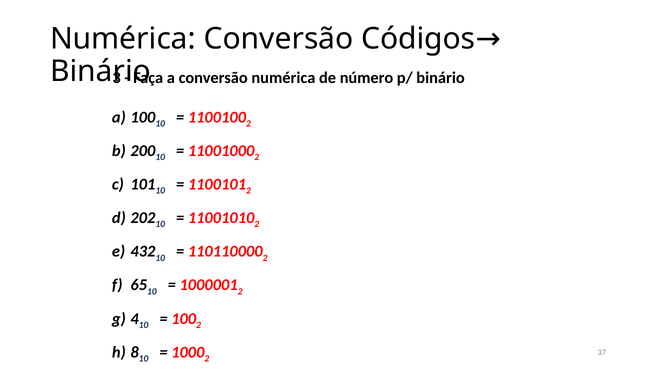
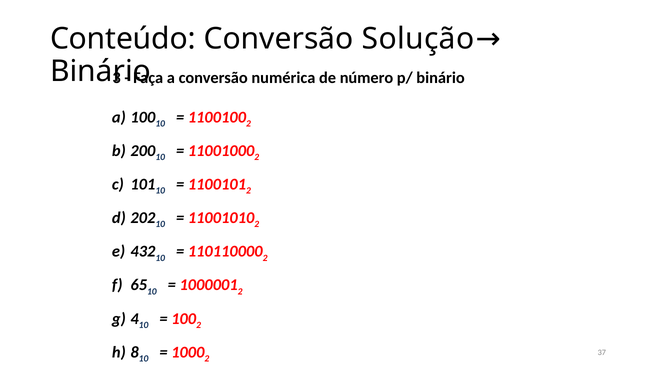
Numérica: Numérica -> Conteúdo (123, 39)
Códigos: Códigos -> Solução (418, 39)
